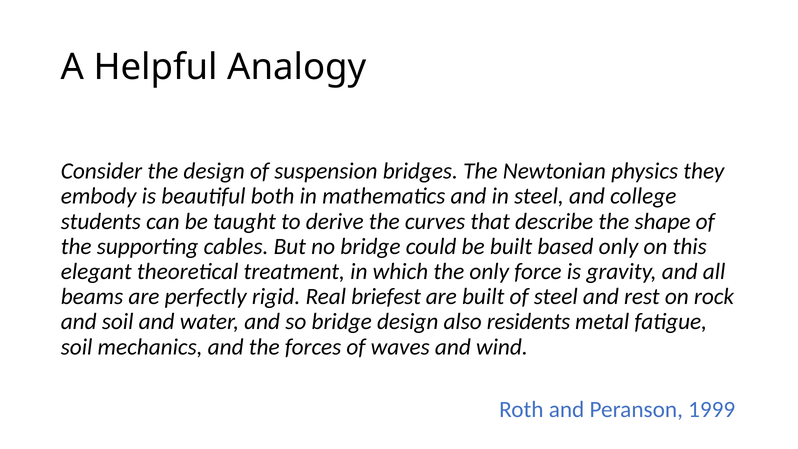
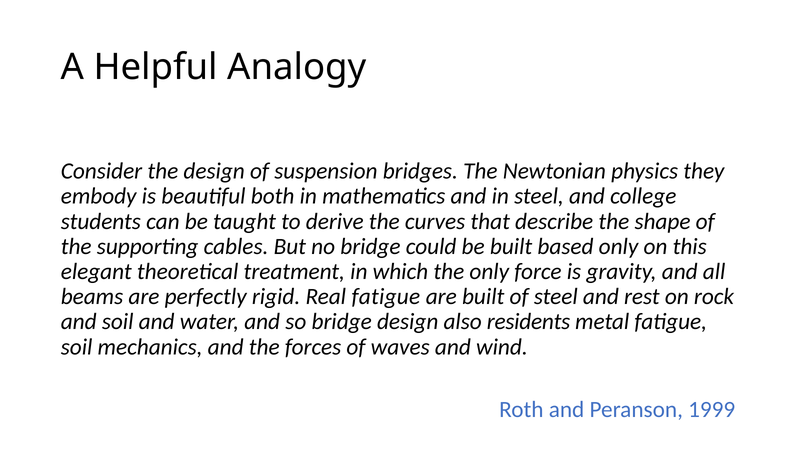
Real briefest: briefest -> fatigue (386, 297)
